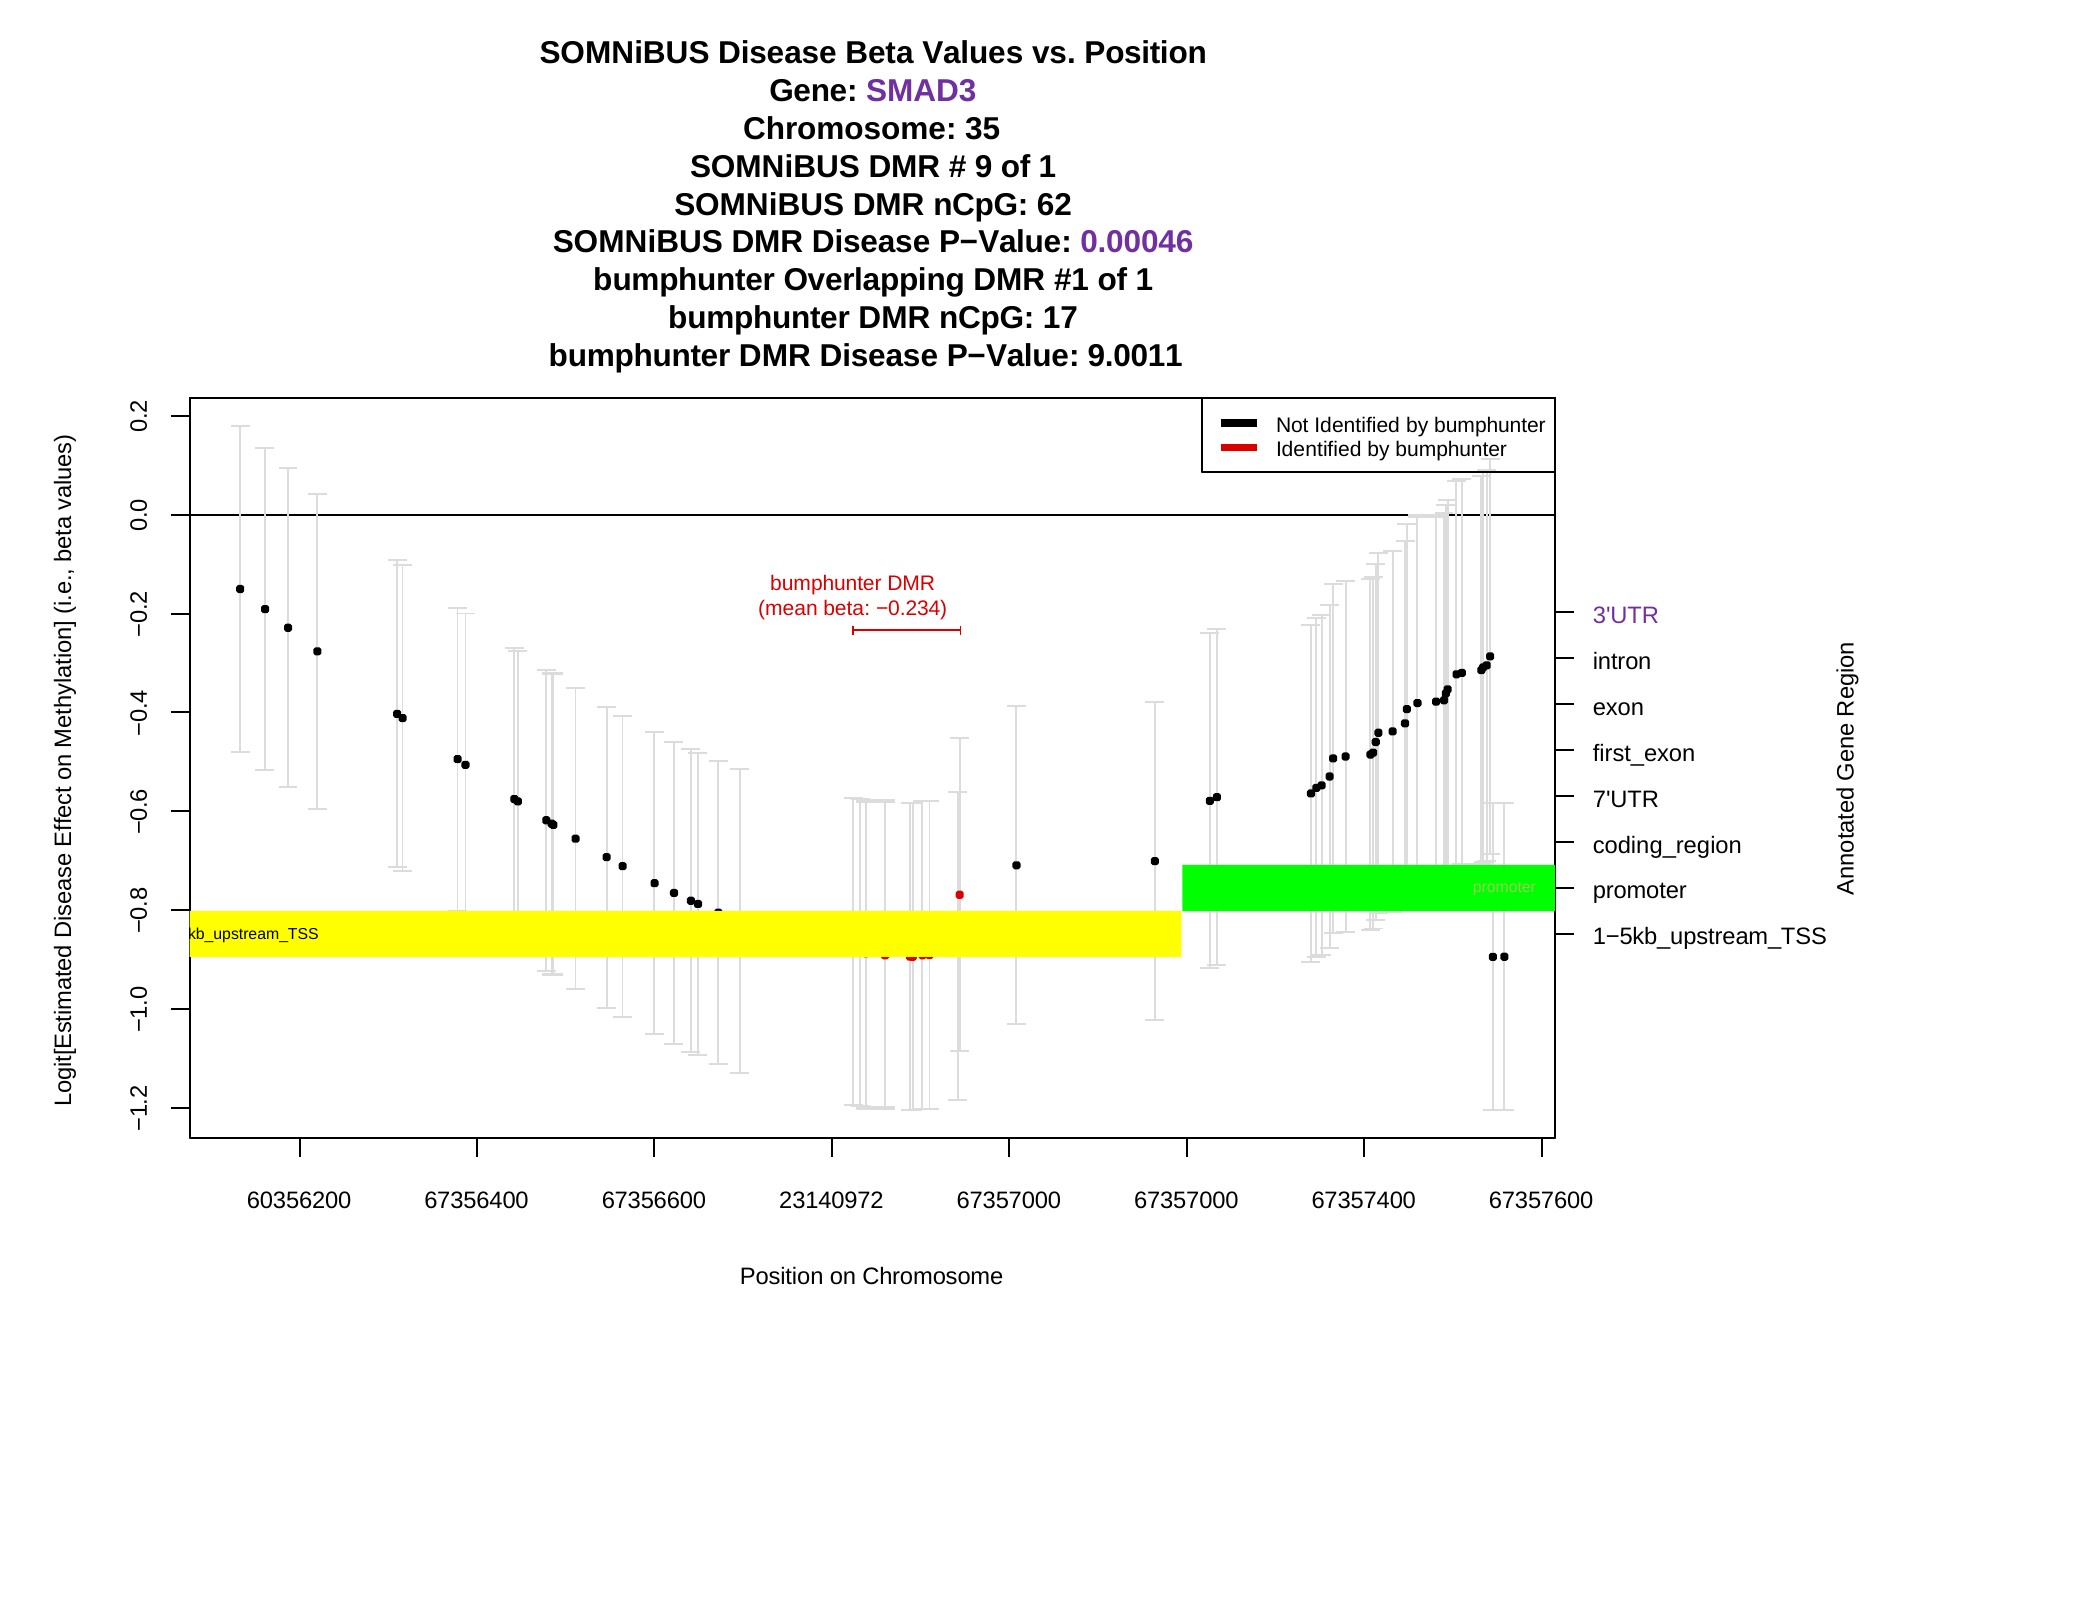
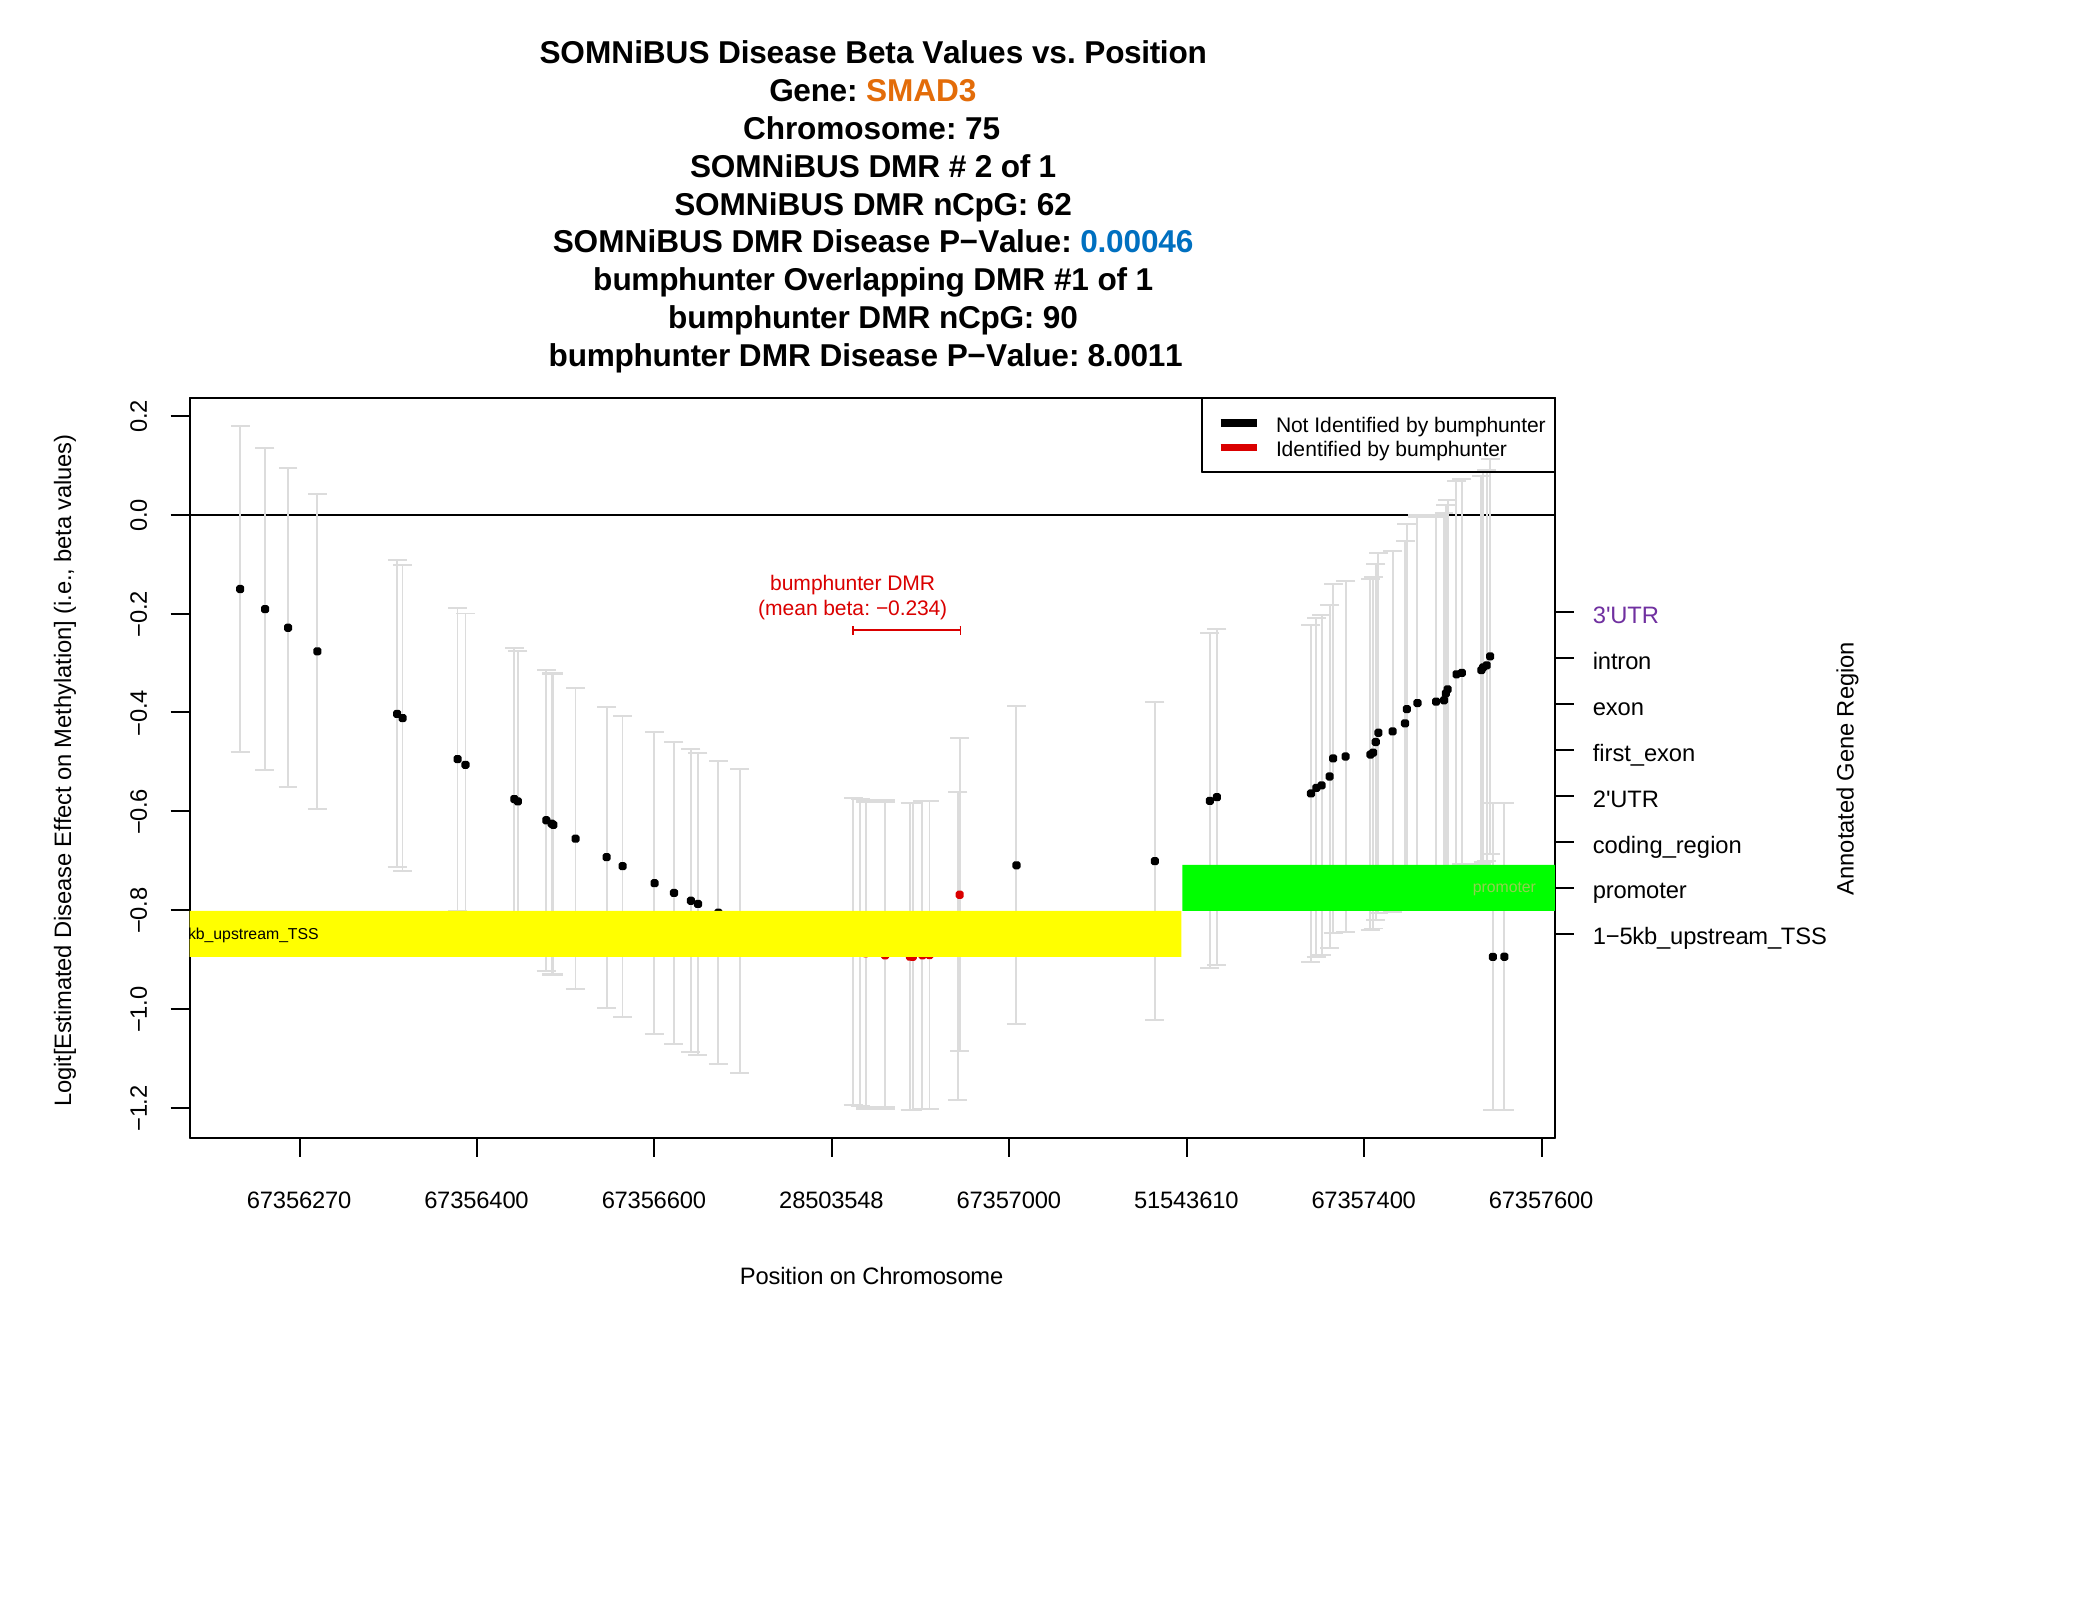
SMAD3 colour: purple -> orange (921, 91)
35: 35 -> 75 (983, 129)
9: 9 -> 2 (984, 167)
0.00046 colour: purple -> blue (1137, 243)
17: 17 -> 90 (1060, 318)
9.0011: 9.0011 -> 8.0011 (1135, 356)
7'UTR: 7'UTR -> 2'UTR (1626, 799)
60356200: 60356200 -> 67356270 (299, 1201)
23140972: 23140972 -> 28503548 (831, 1201)
67357000 67357000: 67357000 -> 51543610 (1186, 1201)
